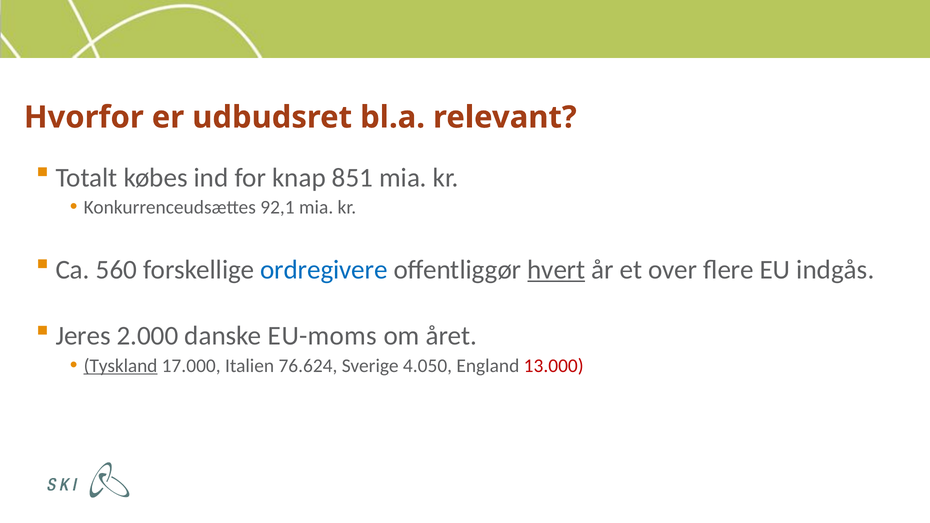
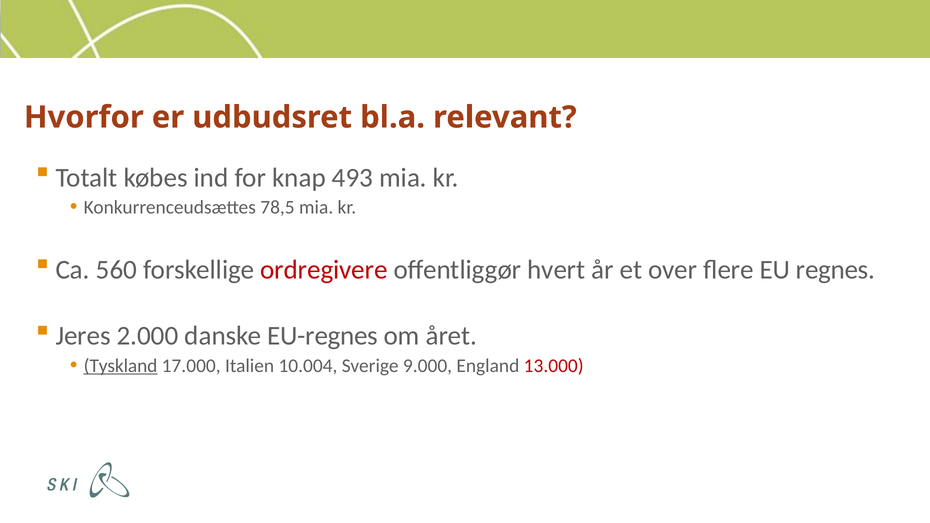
851: 851 -> 493 (352, 178)
92,1: 92,1 -> 78,5 (277, 208)
ordregivere colour: blue -> red (324, 270)
hvert underline: present -> none (556, 270)
indgås: indgås -> regnes (836, 270)
EU-moms: EU-moms -> EU-regnes (323, 336)
76.624: 76.624 -> 10.004 (308, 366)
4.050: 4.050 -> 9.000 (428, 366)
